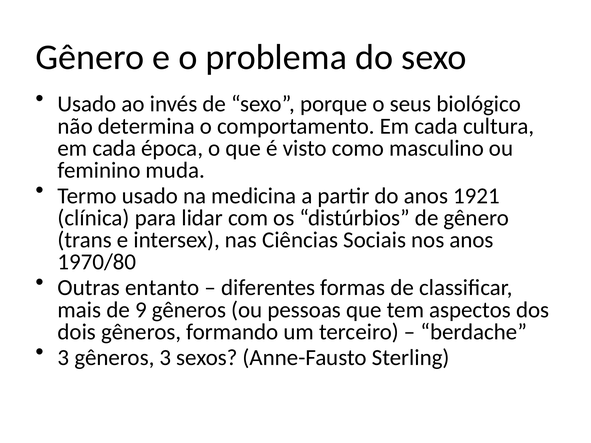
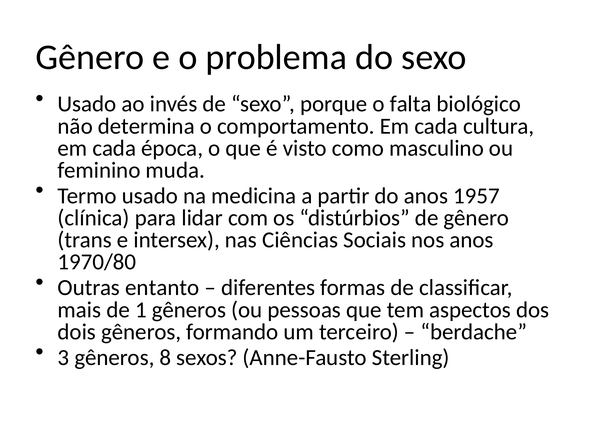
seus: seus -> falta (411, 104)
1921: 1921 -> 1957 (477, 196)
9: 9 -> 1 (141, 310)
gêneros 3: 3 -> 8 (165, 358)
